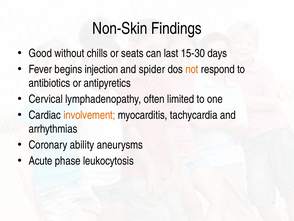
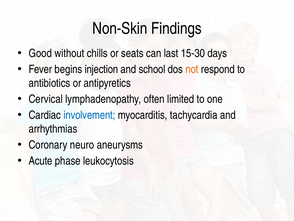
spider: spider -> school (152, 69)
involvement colour: orange -> blue (89, 115)
ability: ability -> neuro (82, 145)
